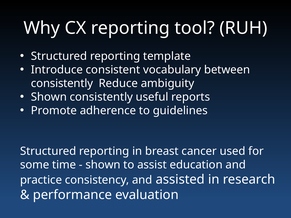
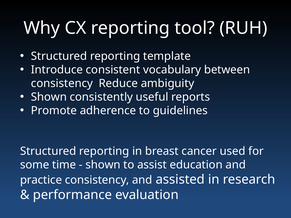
consistently: consistently -> consistency (62, 83)
